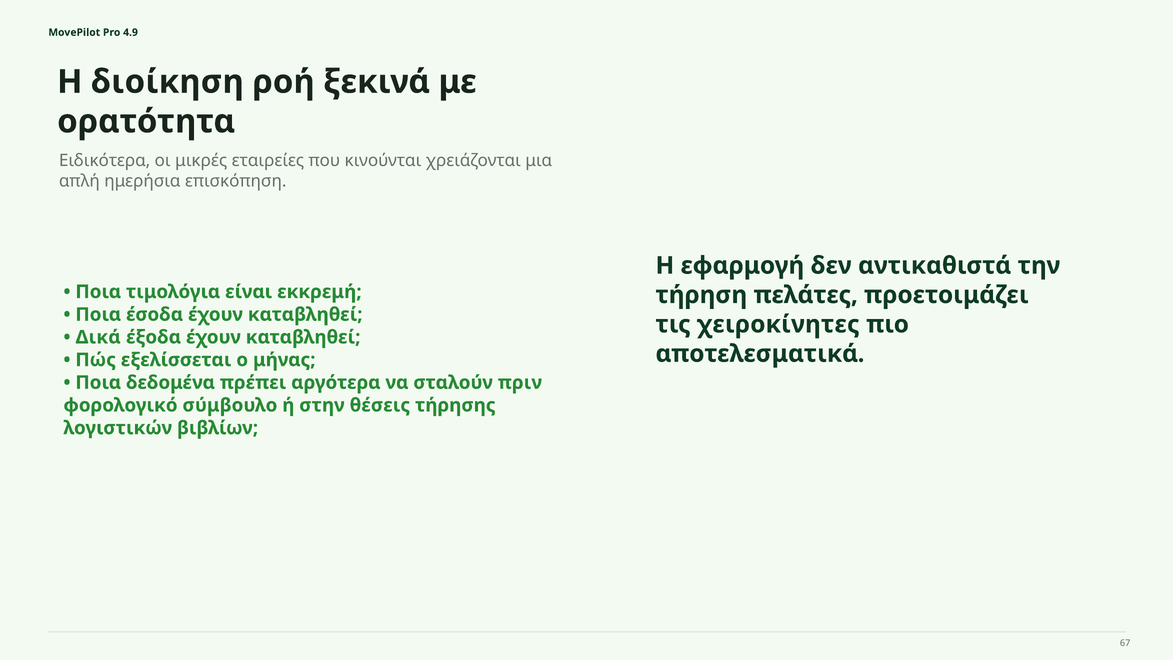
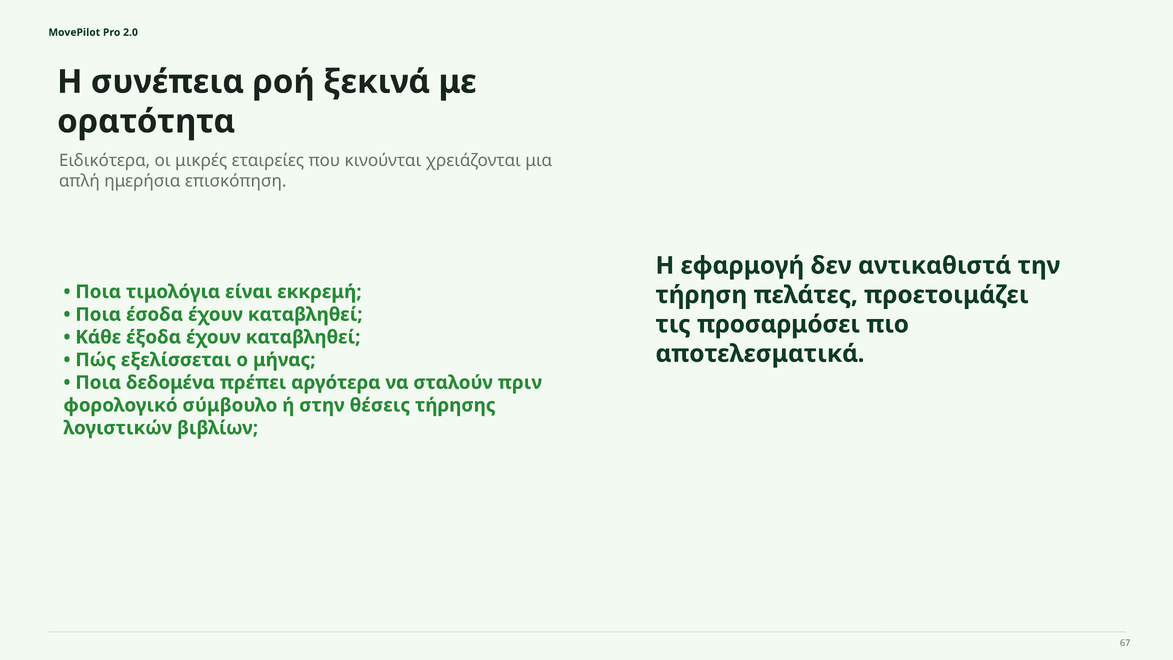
4.9: 4.9 -> 2.0 (130, 32)
διοίκηση: διοίκηση -> συνέπεια (167, 82)
χειροκίνητες: χειροκίνητες -> προσαρμόσει (778, 324)
Δικά: Δικά -> Κάθε (98, 337)
